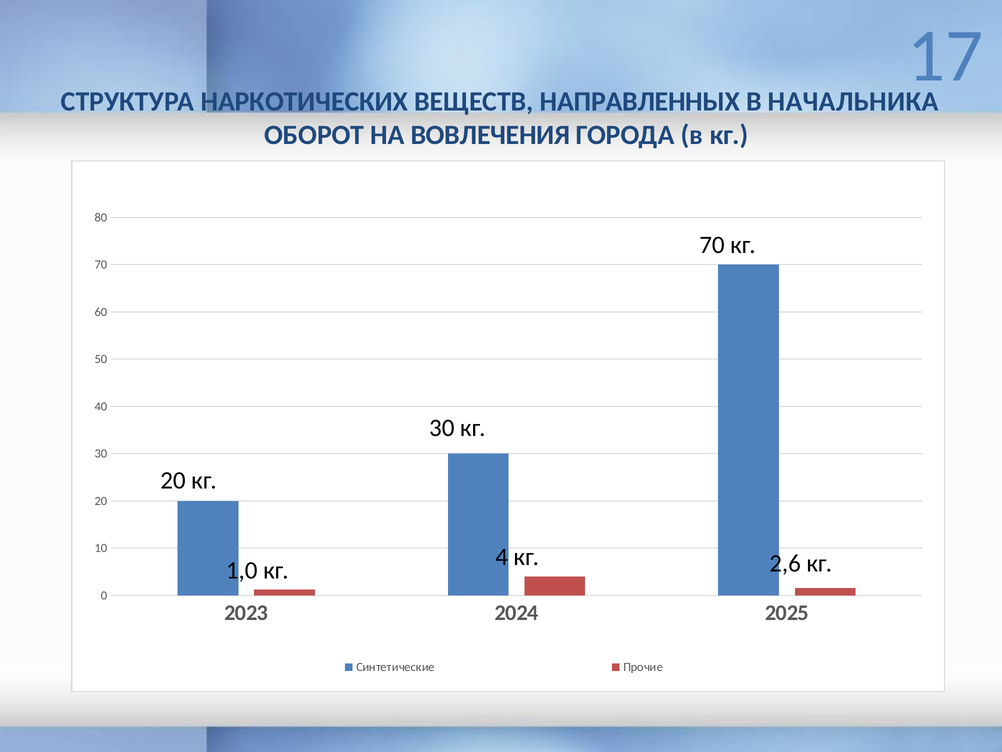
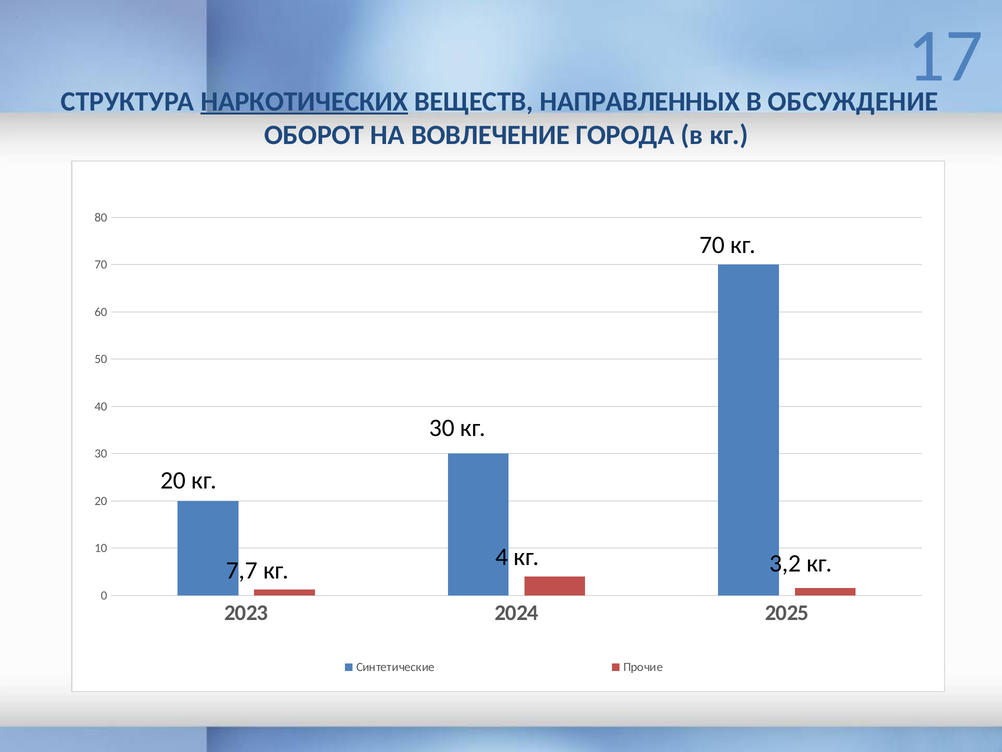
НАРКОТИЧЕСКИХ underline: none -> present (304, 101)
НАЧАЛЬНИКА: НАЧАЛЬНИКА -> ОБСУЖДЕНИЕ (853, 101)
ВОВЛЕЧЕНИЯ: ВОВЛЕЧЕНИЯ -> ВОВЛЕЧЕНИЕ (490, 135)
1,0: 1,0 -> 7,7 (242, 570)
2,6: 2,6 -> 3,2 (785, 563)
